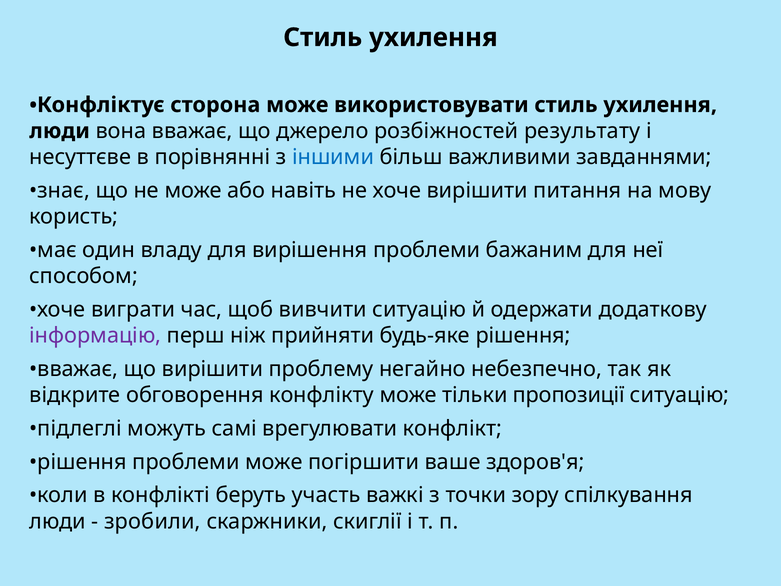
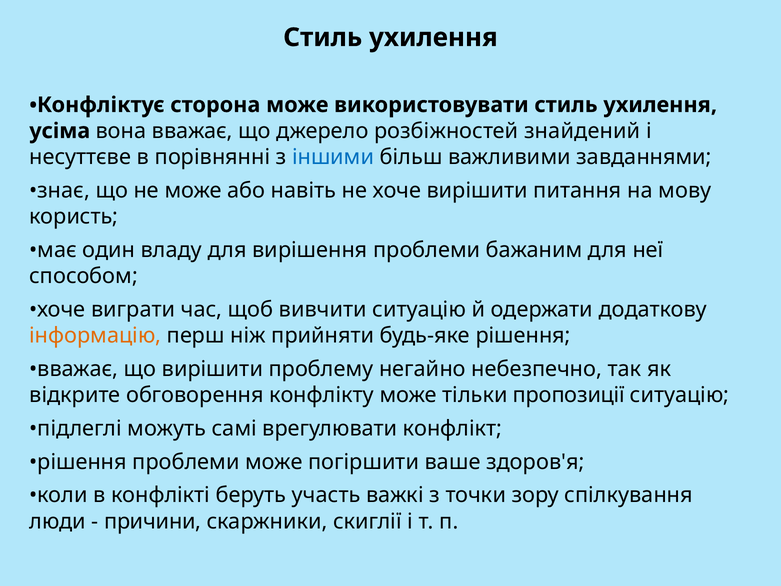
люди: люди -> усіма (60, 131)
результату: результату -> знайдений (582, 131)
інформацію colour: purple -> orange (95, 335)
зробили: зробили -> причини (153, 521)
